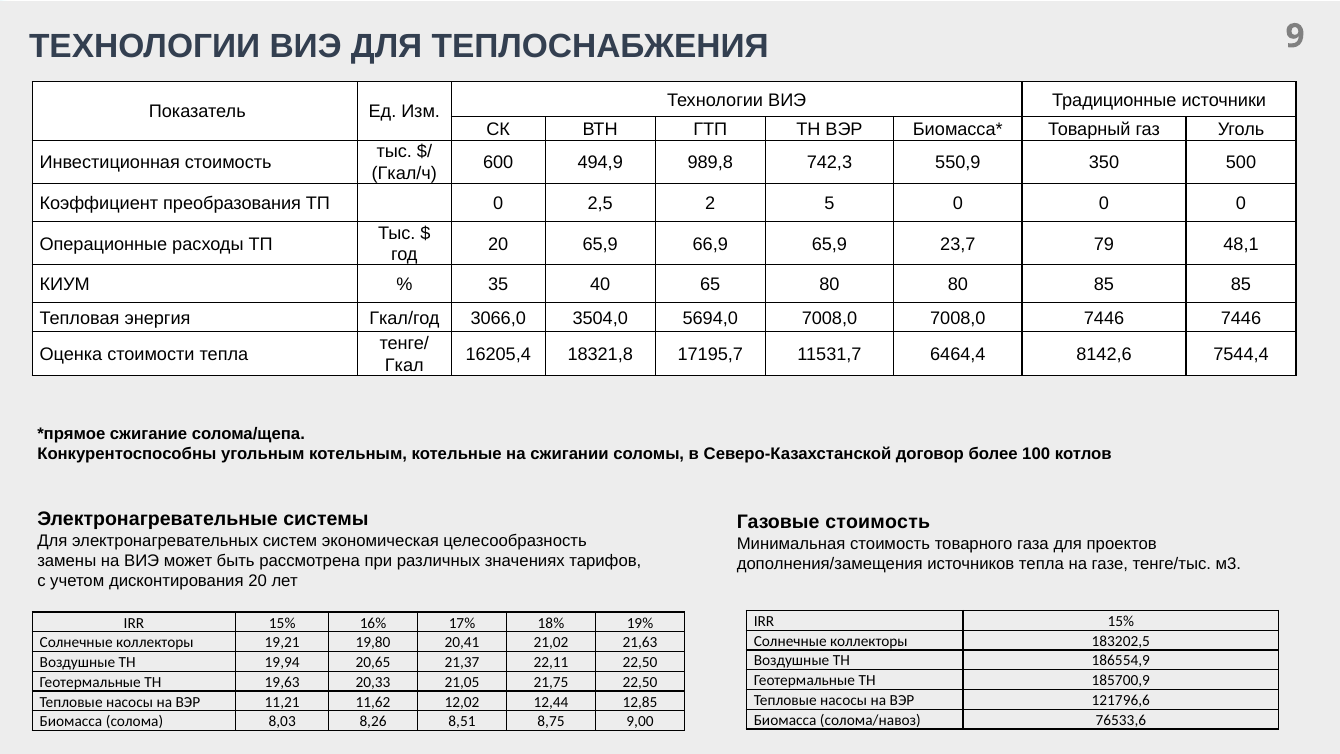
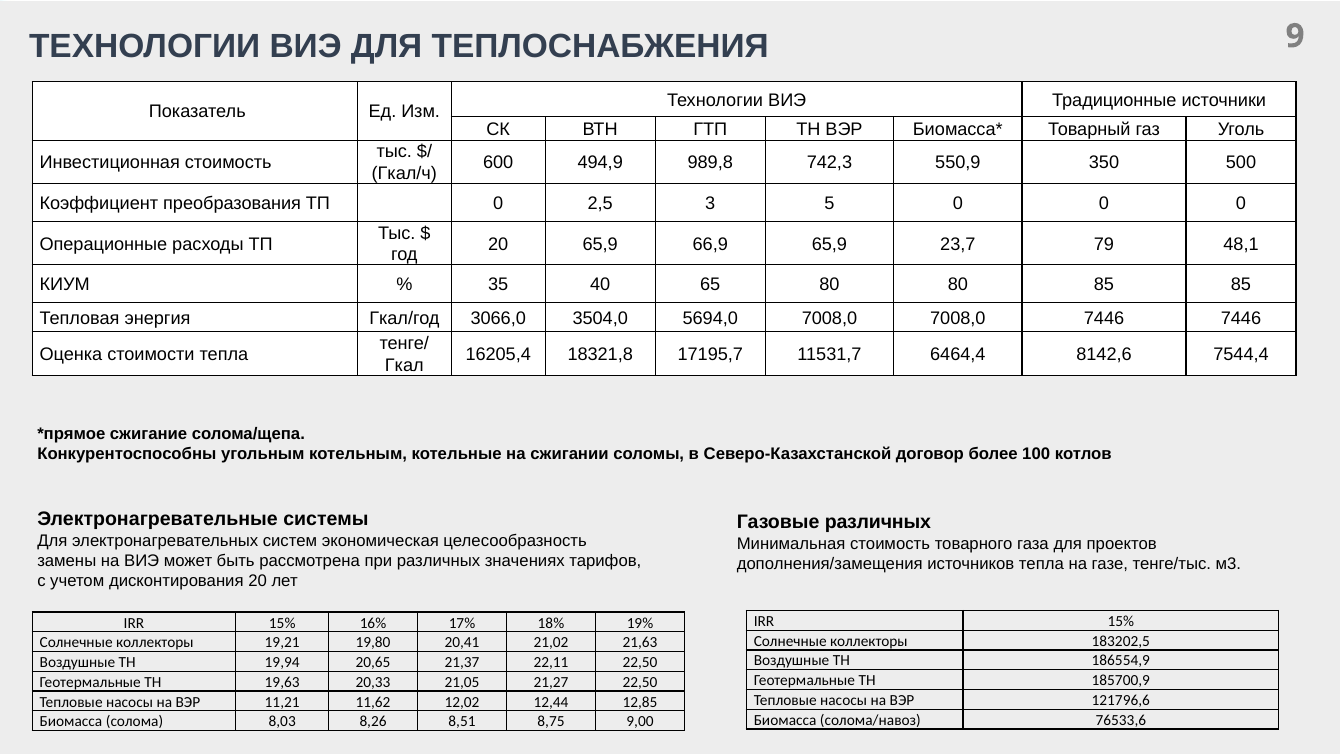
2: 2 -> 3 (710, 203)
Газовые стоимость: стоимость -> различных (878, 522)
21,75: 21,75 -> 21,27 (551, 682)
